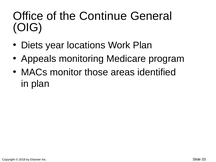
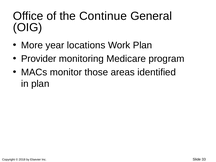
Diets: Diets -> More (32, 45)
Appeals: Appeals -> Provider (39, 59)
